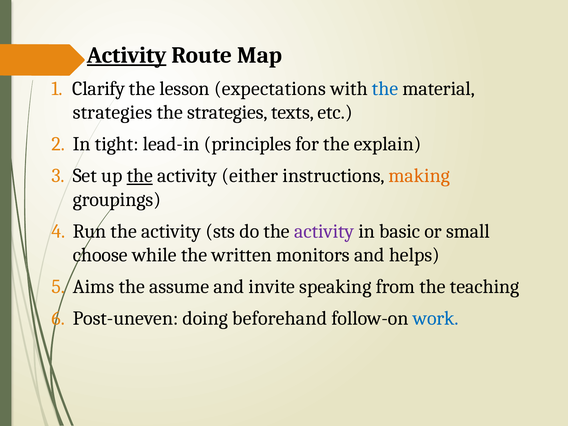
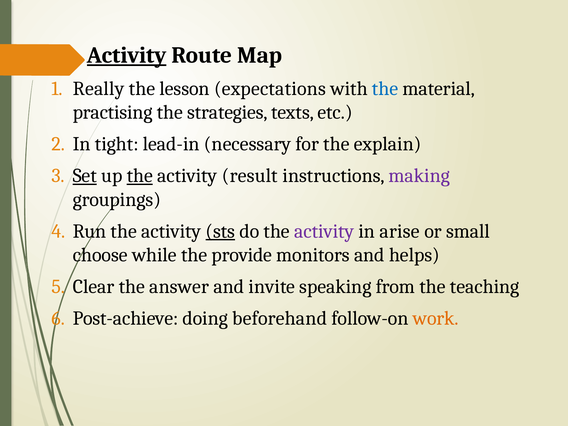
Clarify: Clarify -> Really (99, 89)
strategies: strategies -> practising (113, 112)
principles: principles -> necessary (248, 144)
Set underline: none -> present (85, 176)
either: either -> result (250, 176)
making colour: orange -> purple (419, 176)
sts underline: none -> present (220, 231)
basic: basic -> arise (400, 231)
written: written -> provide (242, 255)
Aims: Aims -> Clear (94, 287)
assume: assume -> answer (179, 287)
Post-uneven: Post-uneven -> Post-achieve (126, 318)
work colour: blue -> orange (436, 318)
